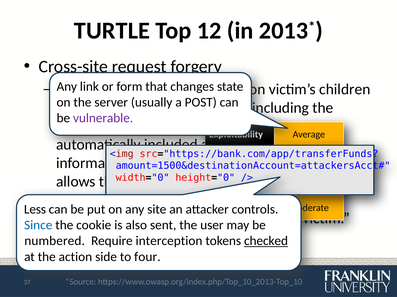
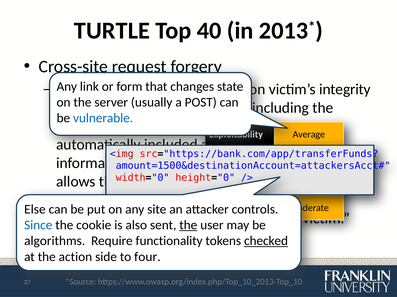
12: 12 -> 40 (209, 31)
children: children -> integrity (345, 90)
vulnerable colour: purple -> blue (103, 118)
Less: Less -> Else (35, 210)
the underline: none -> present (188, 226)
numbered: numbered -> algorithms (55, 241)
interception: interception -> functionality (169, 241)
